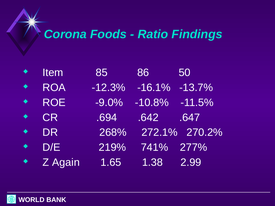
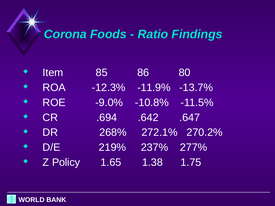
50: 50 -> 80 (185, 73)
-16.1%: -16.1% -> -11.9% (154, 88)
741%: 741% -> 237% (154, 148)
Again: Again -> Policy (66, 163)
2.99: 2.99 -> 1.75 (191, 163)
